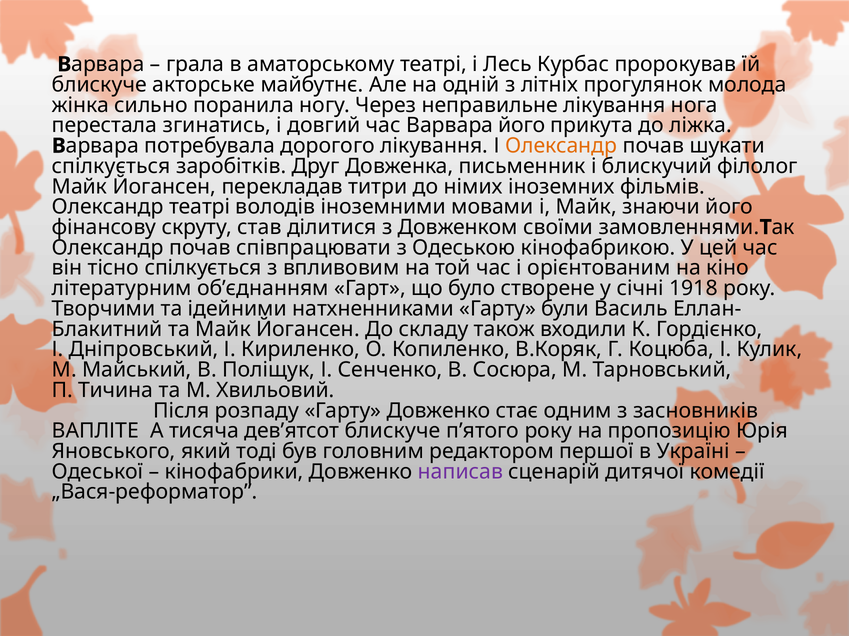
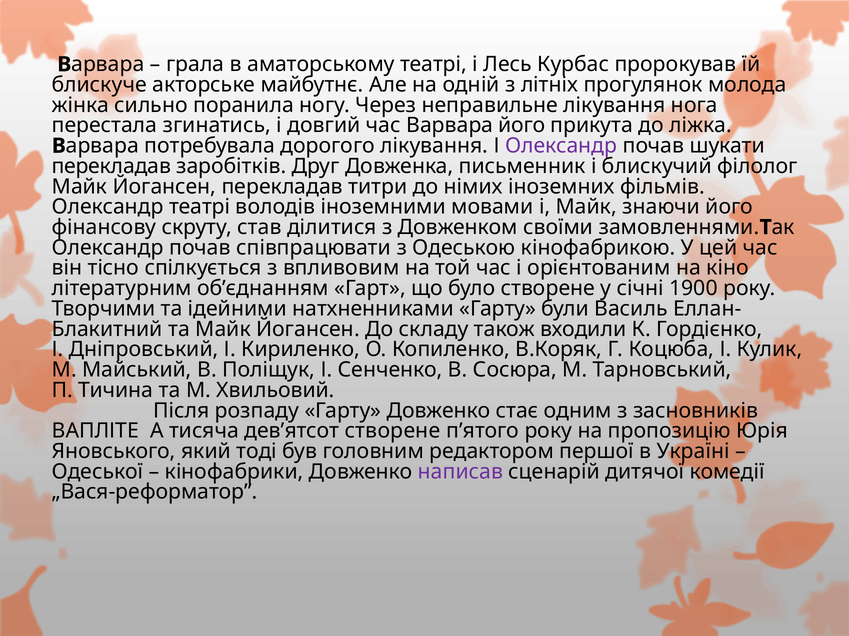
Олександр colour: orange -> purple (561, 146)
спілкується: спілкується -> перекладав (111, 166)
1918: 1918 -> 1900 (693, 289)
дев’ятсот блискуче: блискуче -> створене (392, 431)
